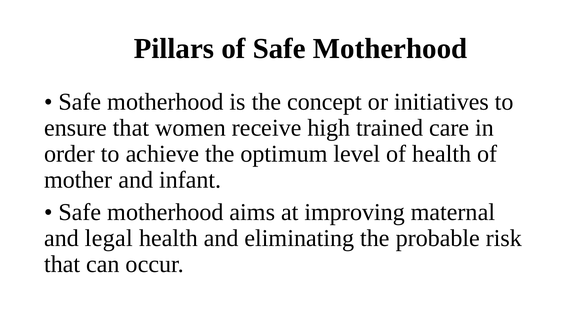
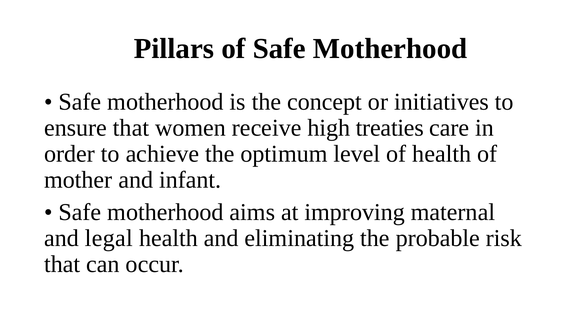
trained: trained -> treaties (390, 128)
